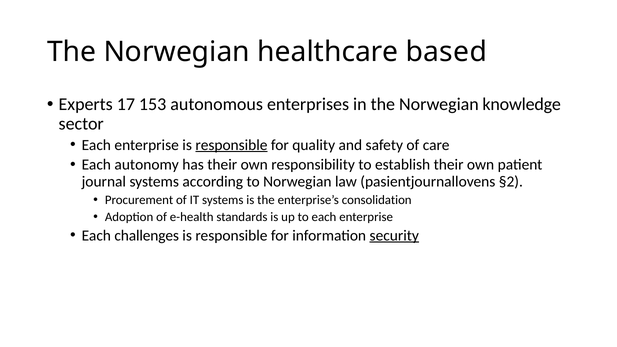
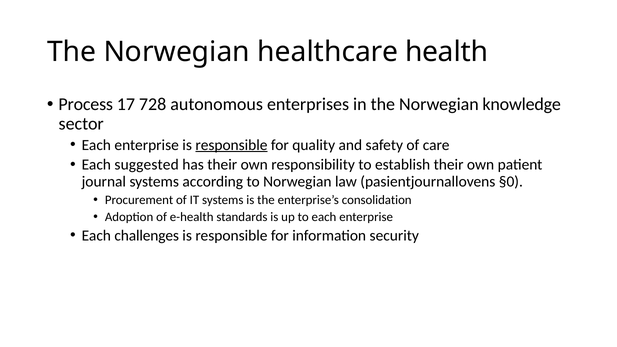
based: based -> health (447, 52)
Experts: Experts -> Process (86, 104)
153: 153 -> 728 (153, 104)
autonomy: autonomy -> suggested (147, 165)
§2: §2 -> §0 (511, 181)
security underline: present -> none (394, 236)
